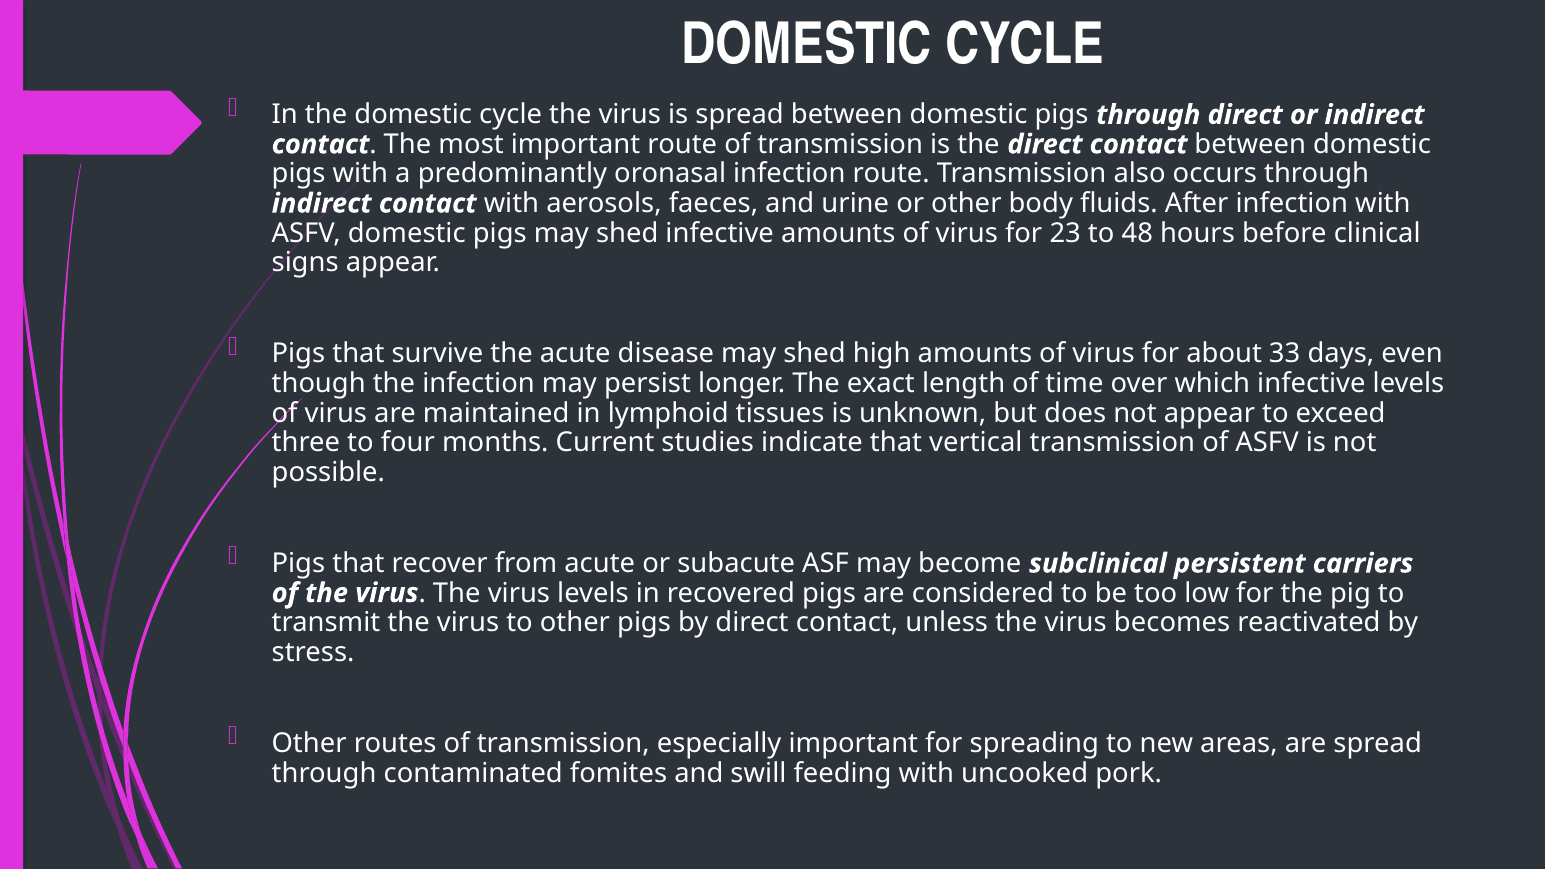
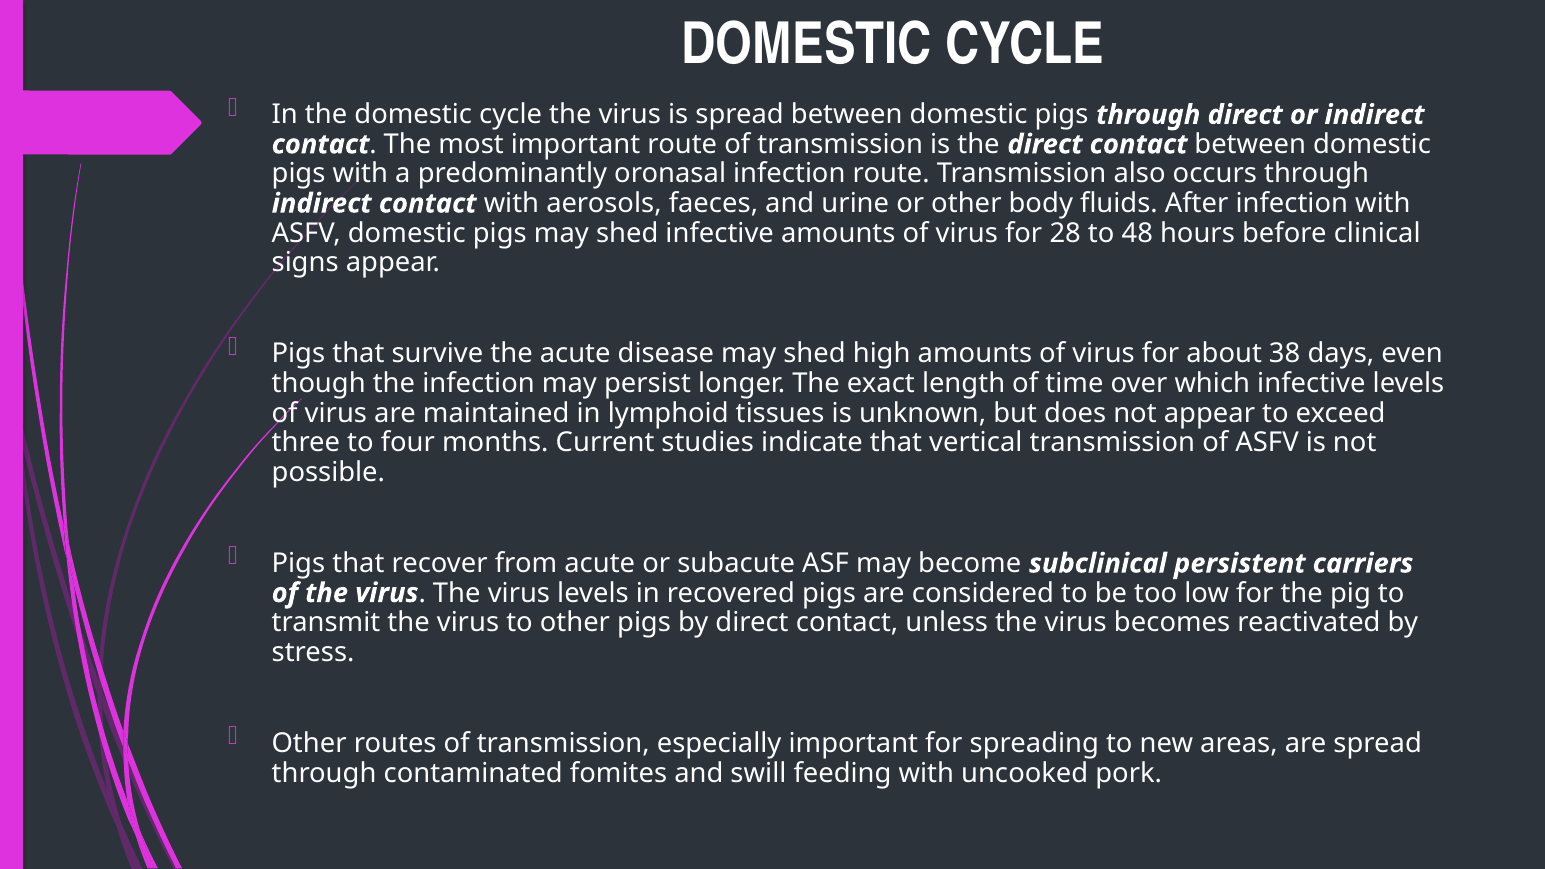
23: 23 -> 28 (1065, 233)
33: 33 -> 38 (1285, 354)
